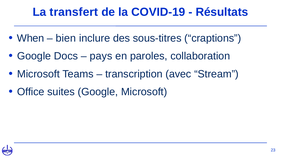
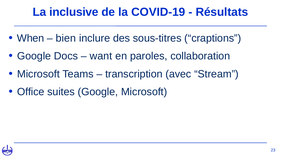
transfert: transfert -> inclusive (74, 12)
pays: pays -> want (101, 56)
